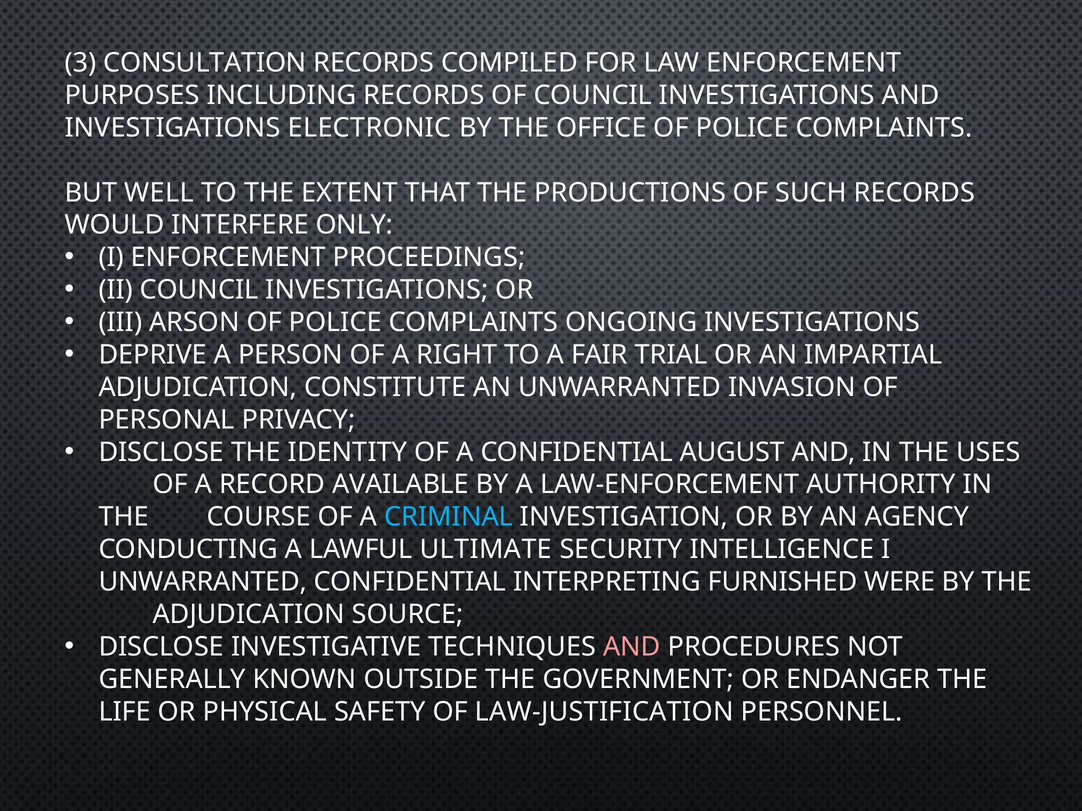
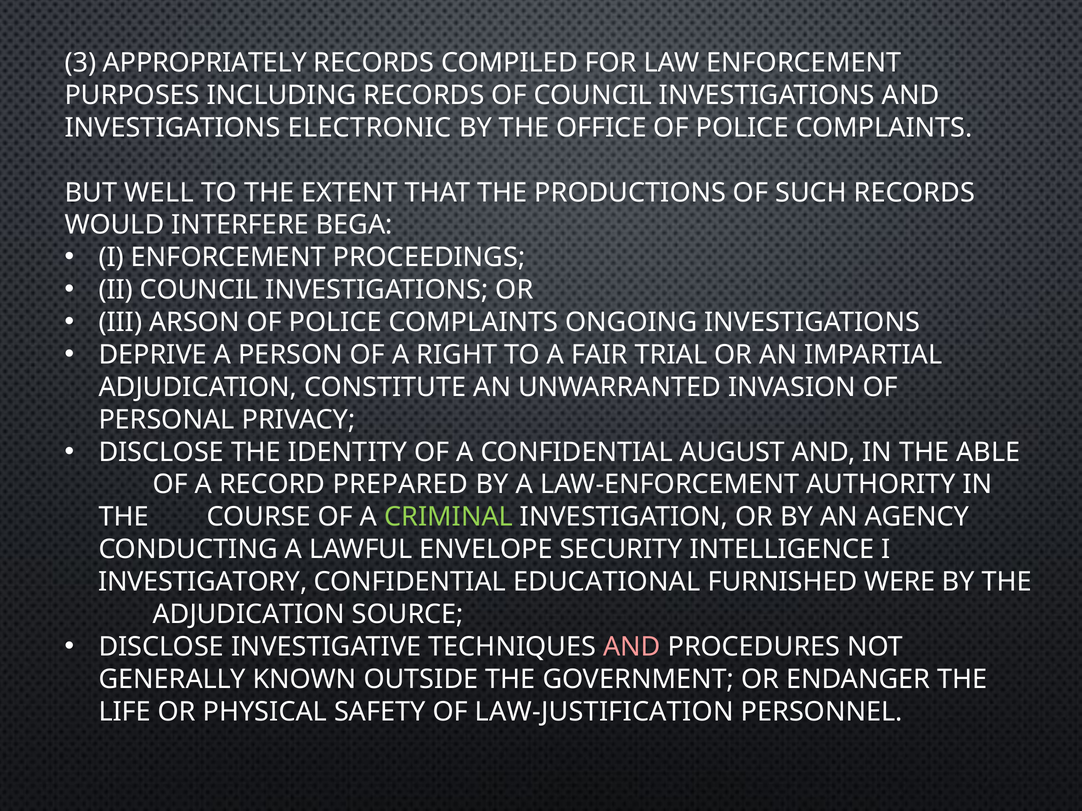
CONSULTATION: CONSULTATION -> APPROPRIATELY (205, 63)
ONLY: ONLY -> BEGA (354, 225)
USES: USES -> ABLE (988, 452)
AVAILABLE: AVAILABLE -> PREPARED (400, 485)
CRIMINAL colour: light blue -> light green (449, 517)
ULTIMATE: ULTIMATE -> ENVELOPE (486, 550)
UNWARRANTED: UNWARRANTED -> INVESTIGATORY (203, 582)
INTERPRETING: INTERPRETING -> EDUCATIONAL (607, 582)
